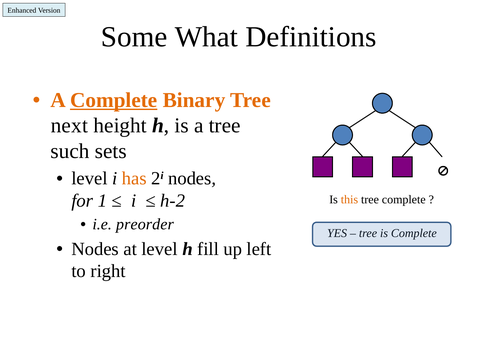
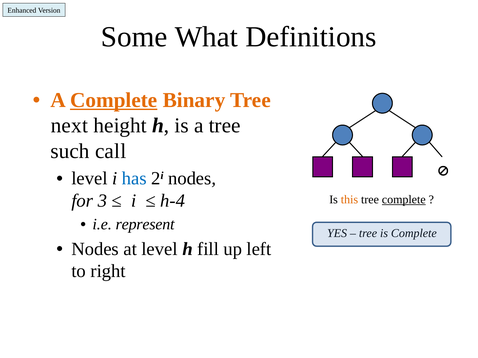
sets: sets -> call (111, 151)
has colour: orange -> blue (134, 179)
1: 1 -> 3 (102, 201)
h-2: h-2 -> h-4 (173, 201)
complete underline: none -> present (404, 200)
preorder: preorder -> represent (145, 225)
